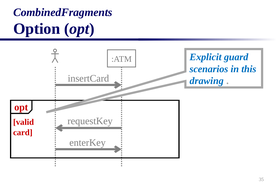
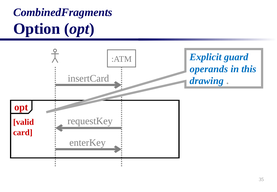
scenarios: scenarios -> operands (209, 69)
